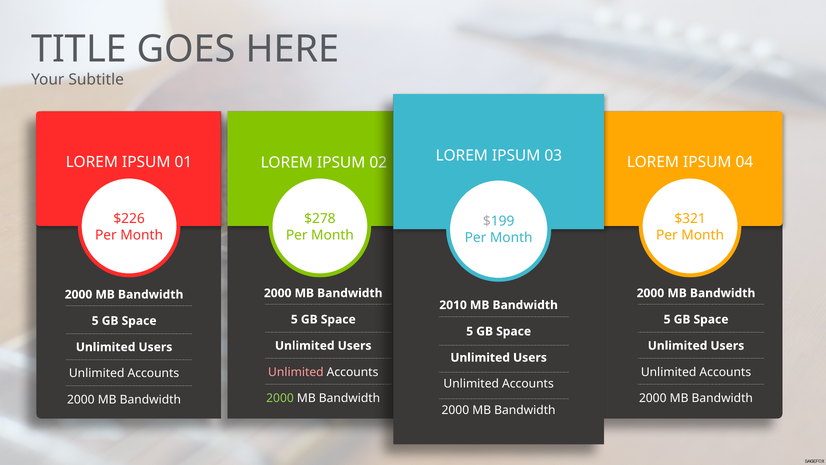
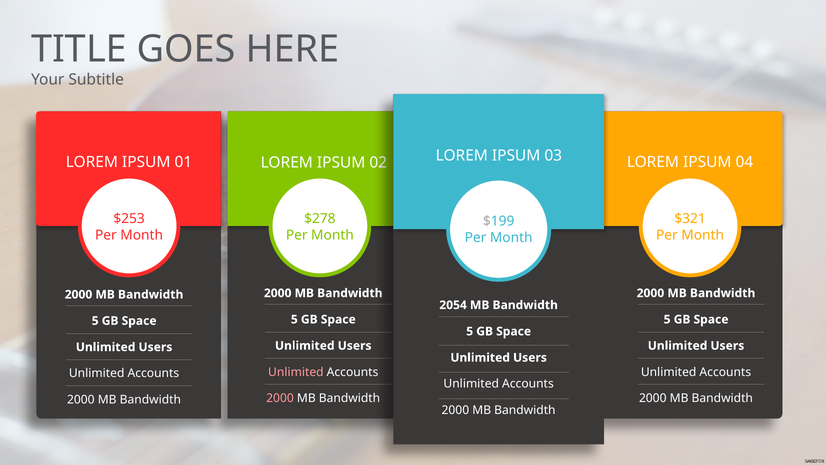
$226: $226 -> $253 (129, 218)
2010: 2010 -> 2054 (453, 305)
2000 colour: light green -> pink (280, 398)
